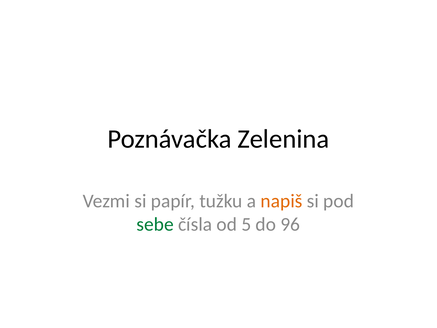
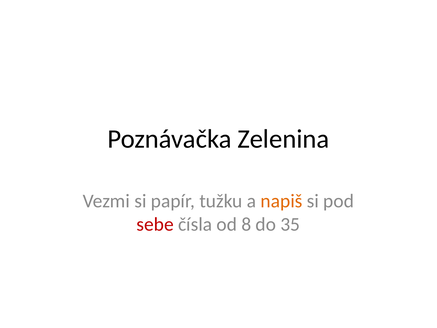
sebe colour: green -> red (155, 224)
5: 5 -> 8 (246, 224)
96: 96 -> 35 (290, 224)
